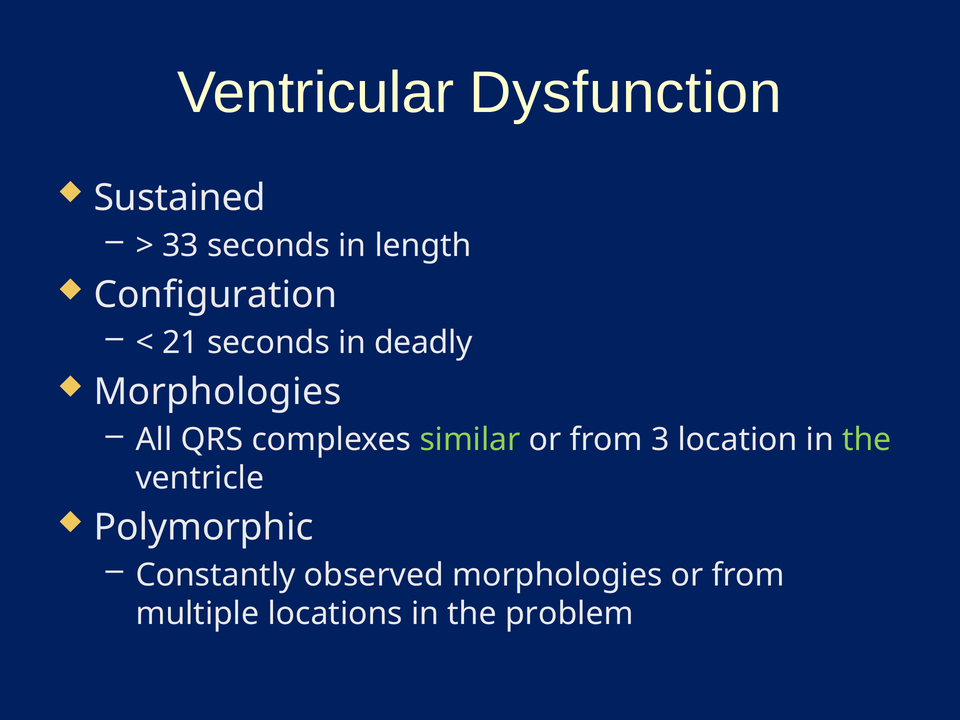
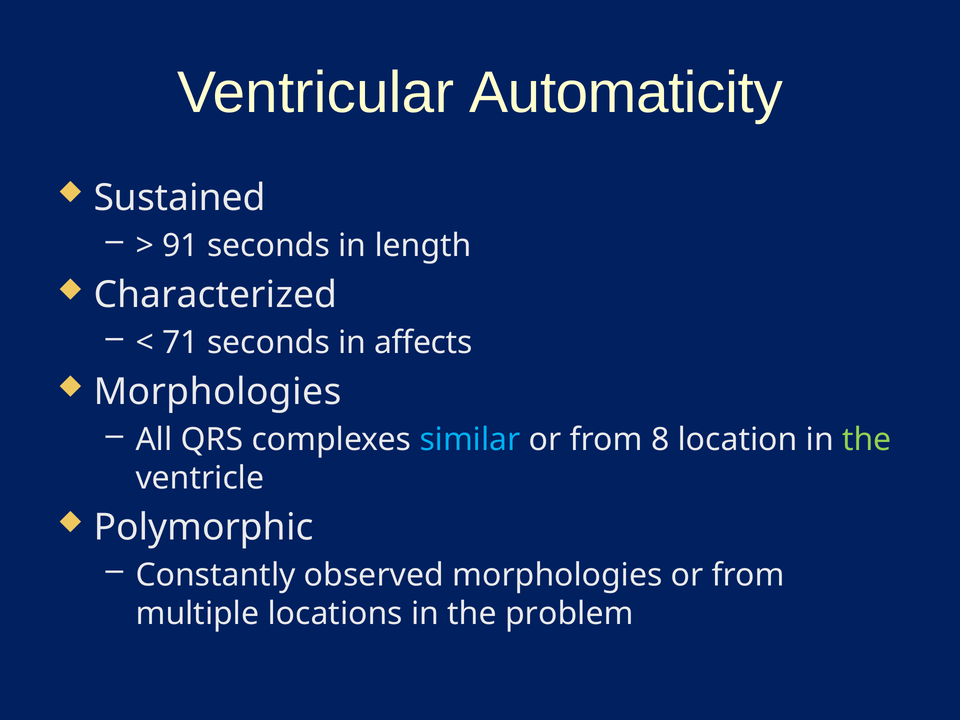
Dysfunction: Dysfunction -> Automaticity (626, 93)
33: 33 -> 91 (180, 245)
Configuration: Configuration -> Characterized (215, 295)
21: 21 -> 71 (180, 343)
deadly: deadly -> affects (423, 343)
similar colour: light green -> light blue (470, 440)
3: 3 -> 8 (660, 440)
